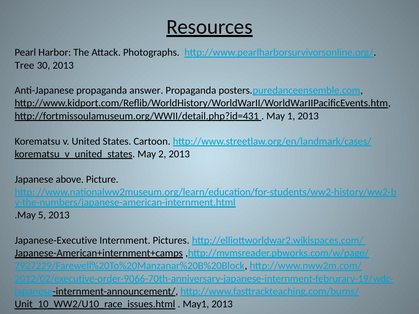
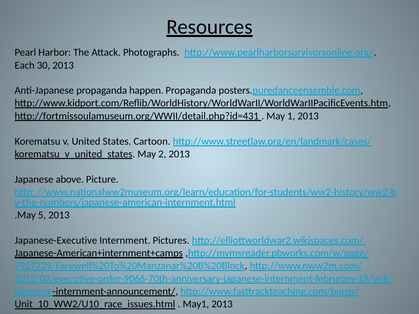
Tree: Tree -> Each (25, 65)
answer: answer -> happen (146, 90)
